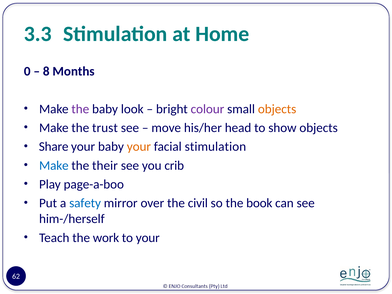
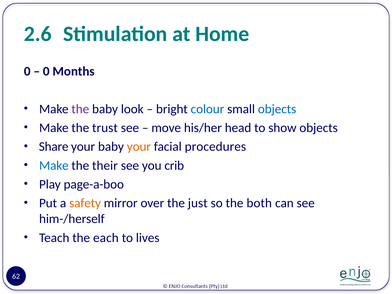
3.3: 3.3 -> 2.6 (38, 34)
8: 8 -> 0 (46, 71)
colour colour: purple -> blue (207, 109)
objects colour: orange -> blue (277, 109)
facial stimulation: stimulation -> procedures (215, 147)
safety colour: blue -> orange (85, 203)
civil: civil -> just (198, 203)
book: book -> both (259, 203)
work: work -> each (106, 238)
to your: your -> lives (148, 238)
